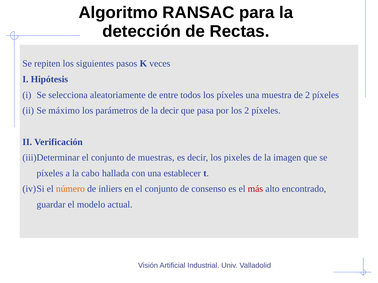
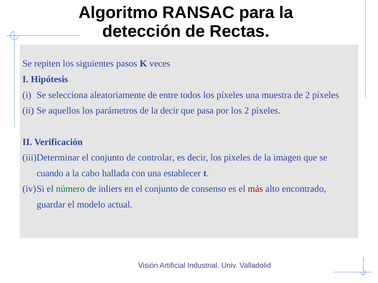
máximo: máximo -> aquellos (64, 111)
muestras: muestras -> controlar (156, 158)
píxeles: píxeles -> cuando (50, 174)
número colour: orange -> green (70, 189)
